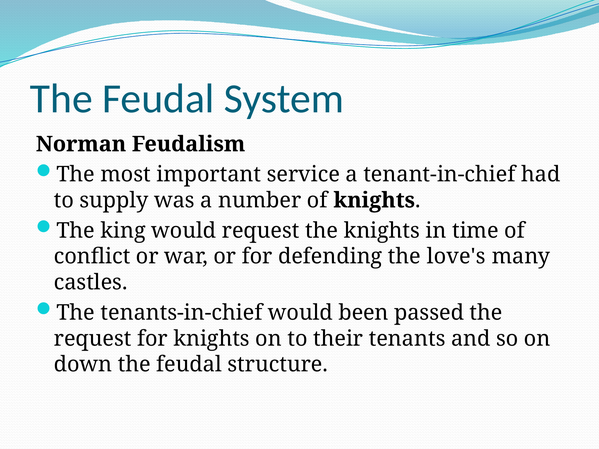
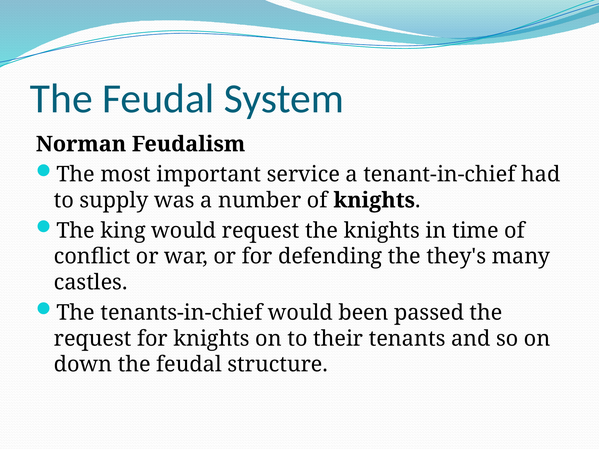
love's: love's -> they's (456, 257)
